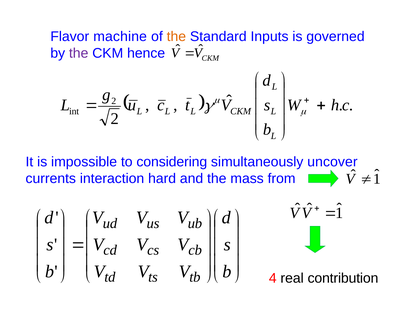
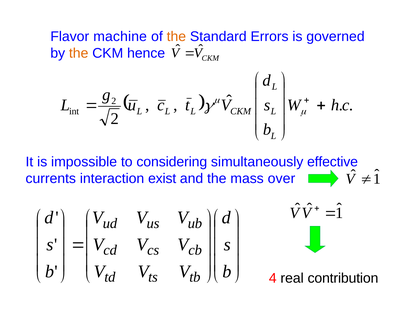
Inputs: Inputs -> Errors (270, 37)
the colour: purple -> orange (79, 53)
uncover: uncover -> effective (333, 162)
hard: hard -> exist (162, 179)
from: from -> over (282, 179)
